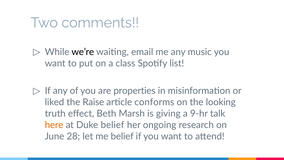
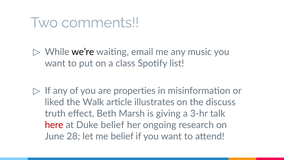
Raise: Raise -> Walk (93, 102)
conforms: conforms -> illustrates (154, 102)
looking: looking -> discuss (221, 102)
9-hr: 9-hr -> 3-hr (199, 113)
here colour: orange -> red (54, 125)
